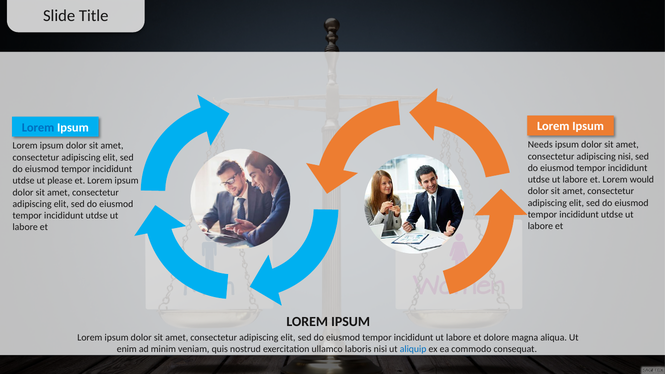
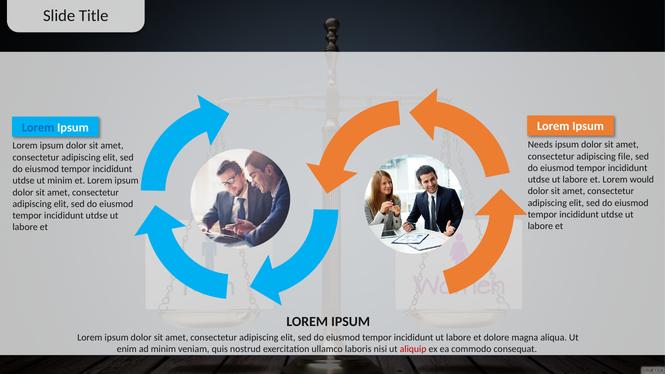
adipiscing nisi: nisi -> file (625, 156)
ut please: please -> minim (60, 181)
aliquip colour: blue -> red (413, 349)
